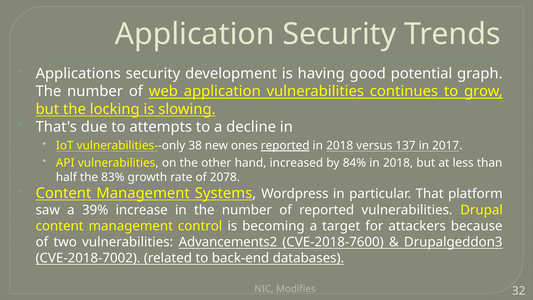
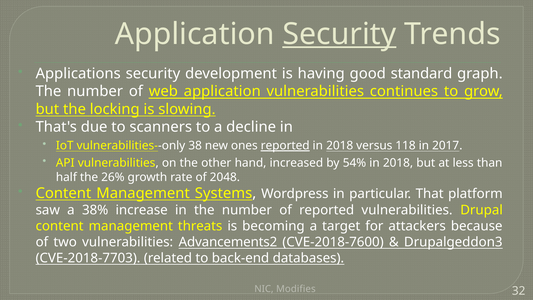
Security underline: none -> present (339, 34)
potential: potential -> standard (422, 74)
attempts: attempts -> scanners (161, 127)
137: 137 -> 118 (406, 146)
84%: 84% -> 54% (354, 163)
83%: 83% -> 26% (113, 177)
2078: 2078 -> 2048 (225, 177)
39%: 39% -> 38% (95, 210)
control: control -> threats (200, 226)
CVE-2018-7002: CVE-2018-7002 -> CVE-2018-7703 (88, 258)
